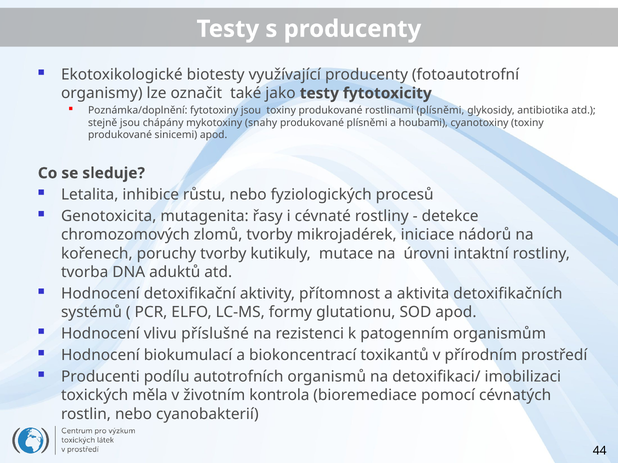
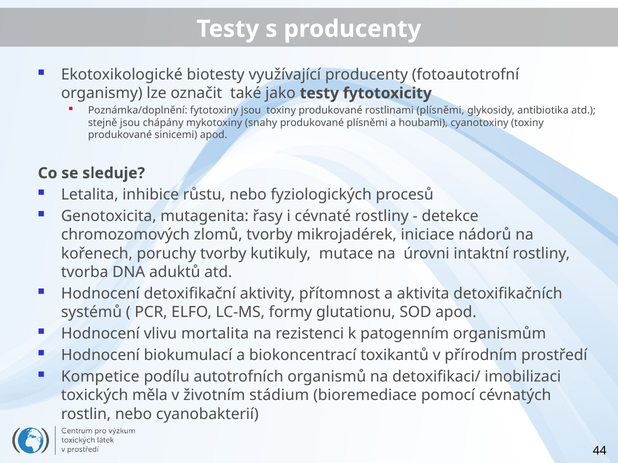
příslušné: příslušné -> mortalita (215, 334)
Producenti: Producenti -> Kompetice (100, 377)
kontrola: kontrola -> stádium (279, 396)
